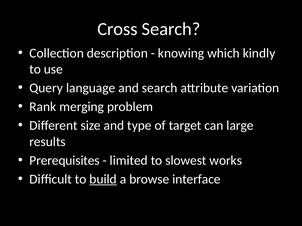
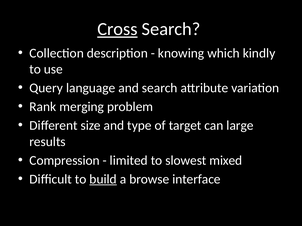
Cross underline: none -> present (117, 29)
Prerequisites: Prerequisites -> Compression (65, 161)
works: works -> mixed (226, 161)
